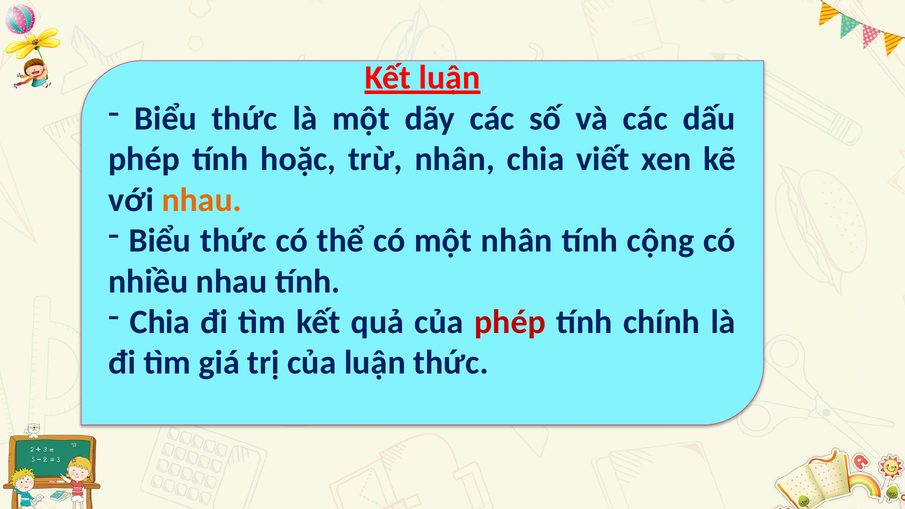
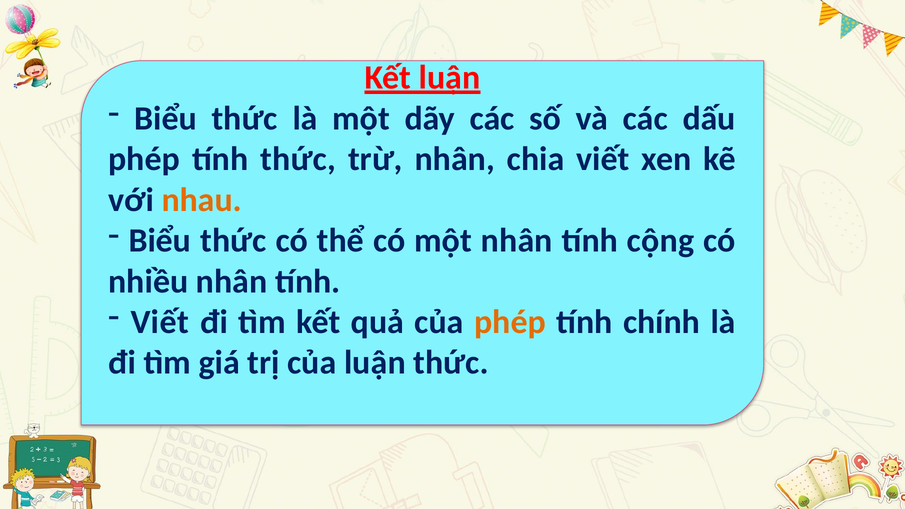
tính hoặc: hoặc -> thức (298, 159)
nhiều nhau: nhau -> nhân (232, 281)
Chia: Chia -> Viết (160, 322)
phép colour: red -> orange (510, 322)
